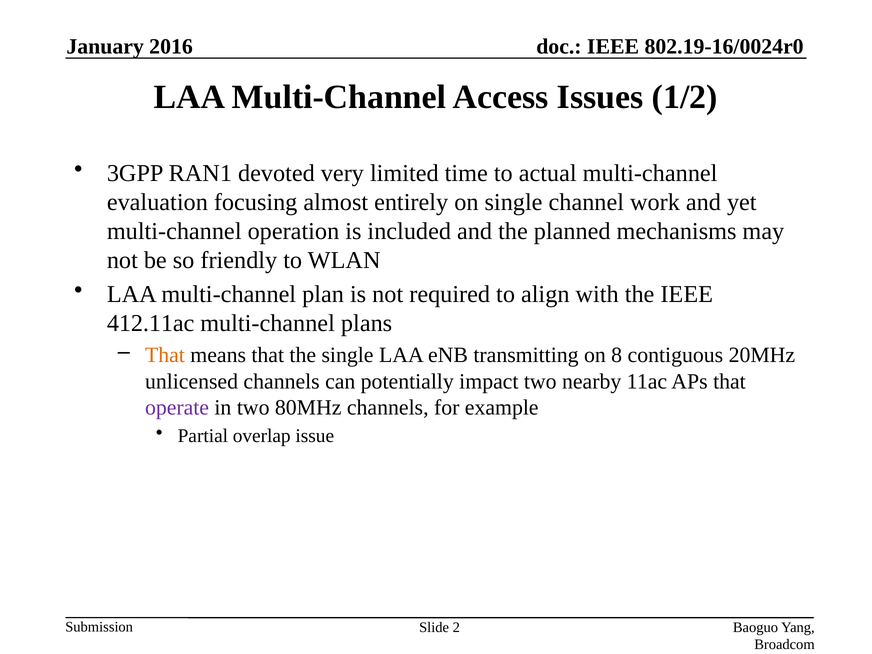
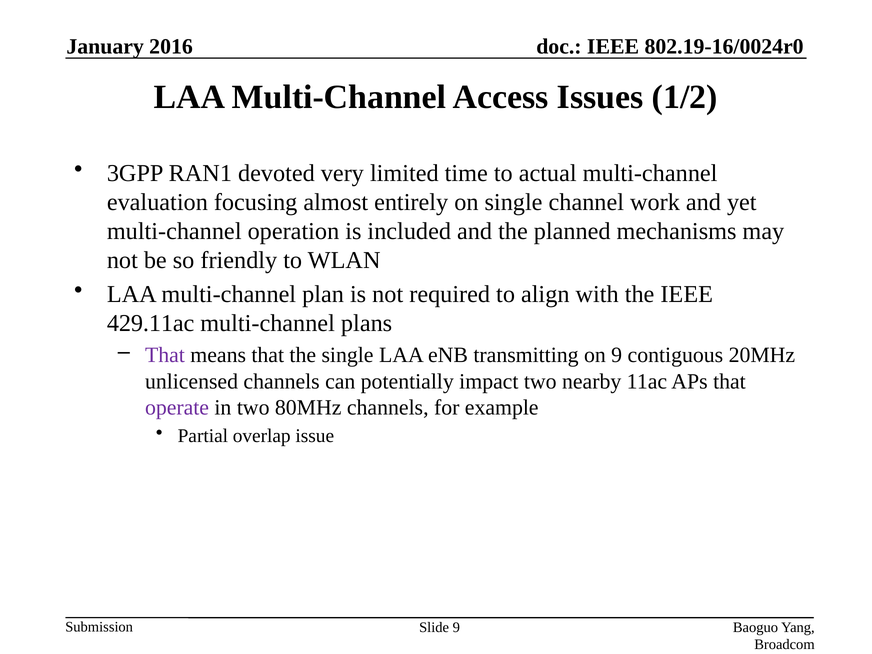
412.11ac: 412.11ac -> 429.11ac (151, 323)
That colour: orange -> purple (165, 355)
on 8: 8 -> 9 (617, 355)
Slide 2: 2 -> 9 (456, 627)
